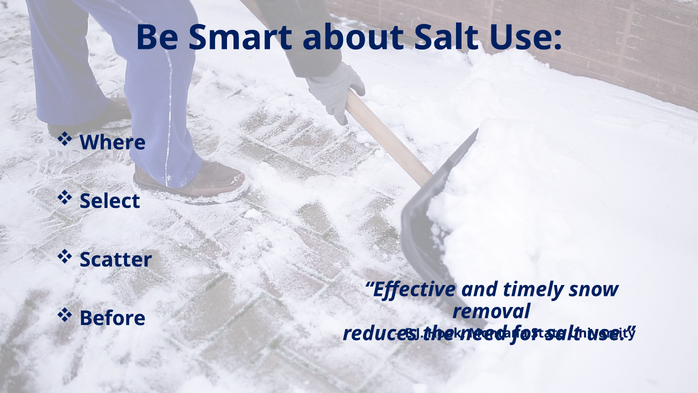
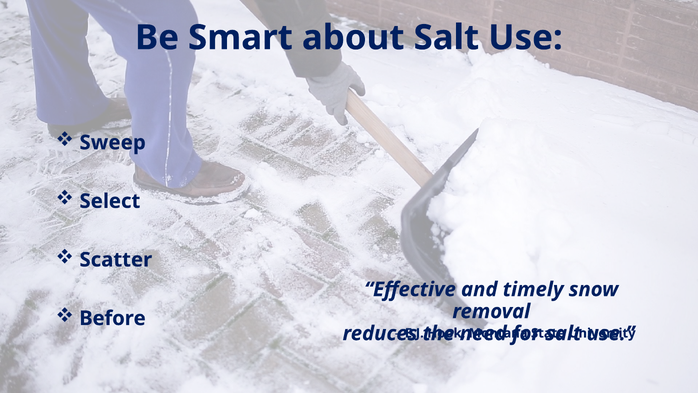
Where: Where -> Sweep (113, 142)
